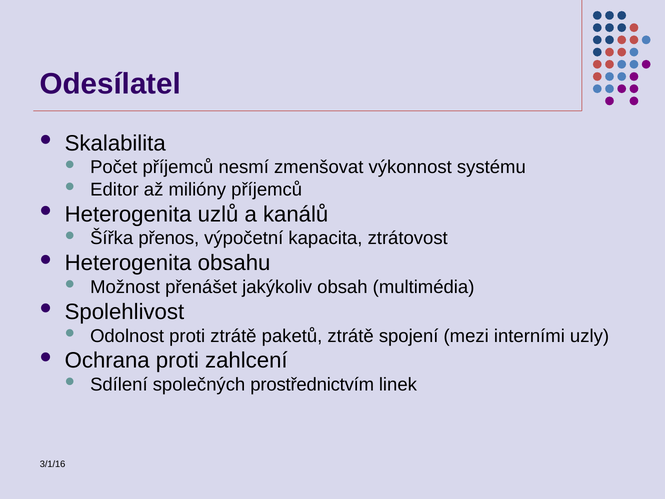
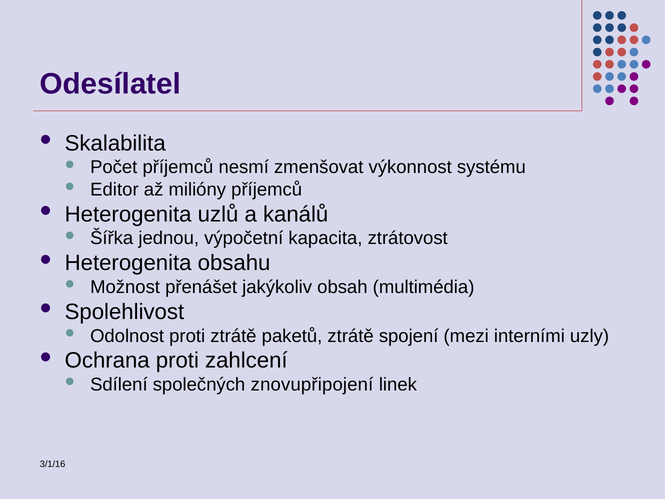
přenos: přenos -> jednou (169, 238)
prostřednictvím: prostřednictvím -> znovupřipojení (312, 385)
